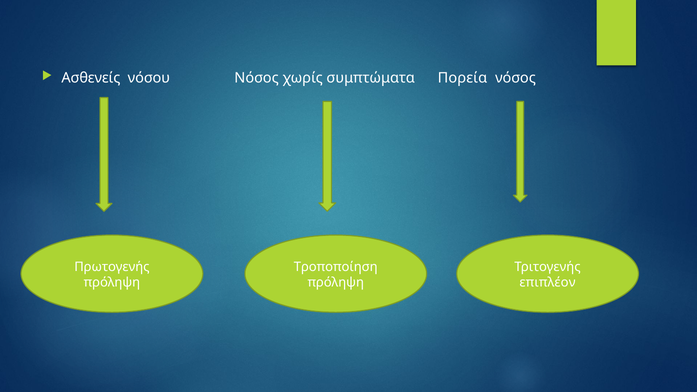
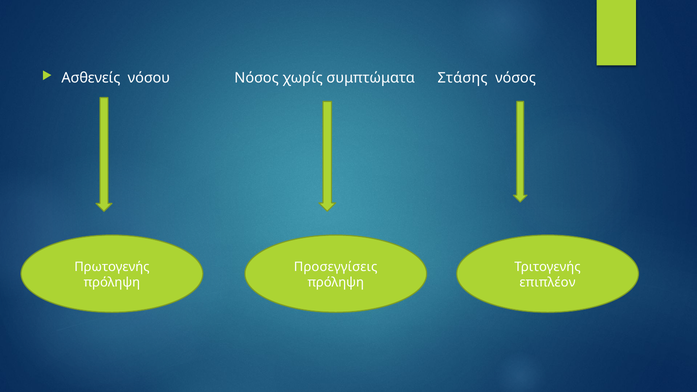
Πορεία: Πορεία -> Στάσης (463, 78)
Τροποποίηση: Τροποποίηση -> Προσεγγίσεις (336, 267)
